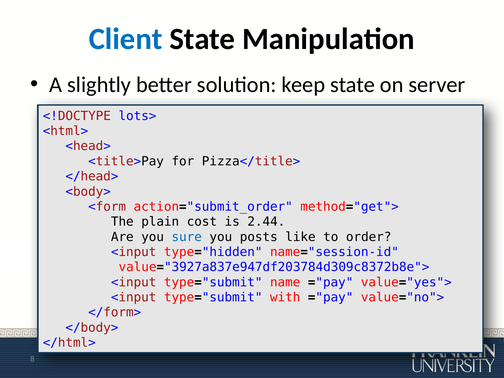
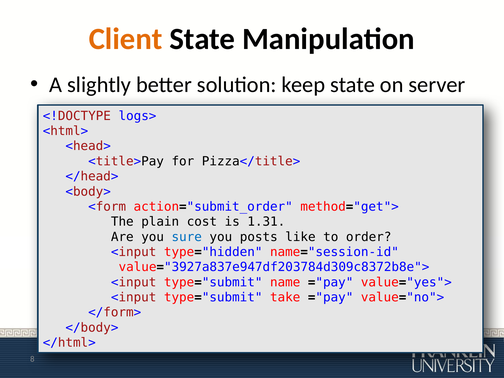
Client colour: blue -> orange (126, 39)
lots>: lots> -> logs> (137, 116)
2.44: 2.44 -> 1.31 (266, 222)
with: with -> take (285, 297)
